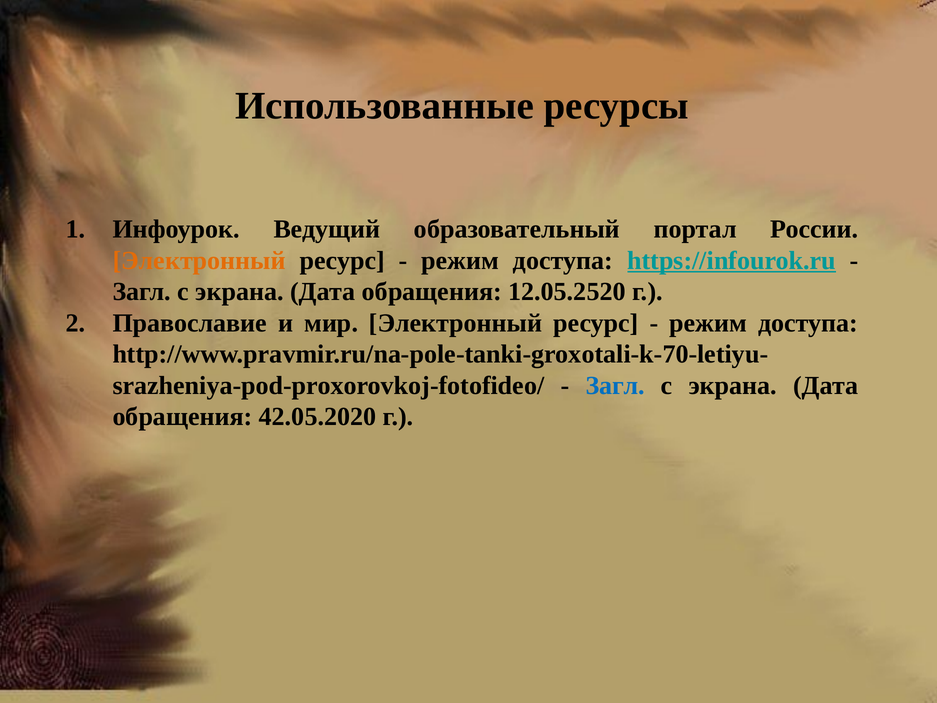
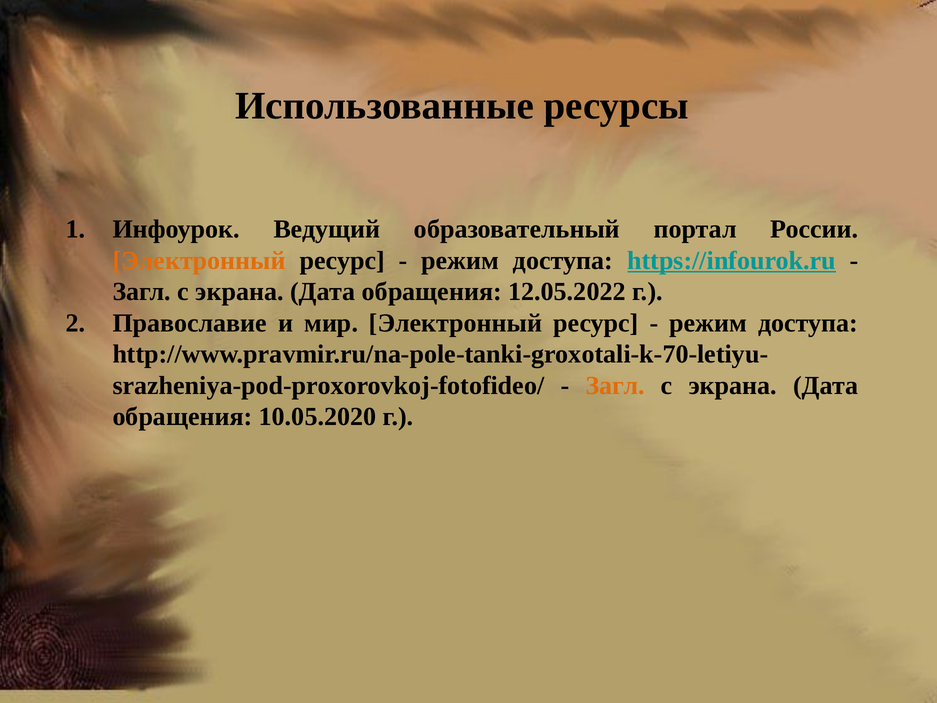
12.05.2520: 12.05.2520 -> 12.05.2022 (567, 292)
Загл colour: blue -> orange (615, 385)
42.05.2020: 42.05.2020 -> 10.05.2020 (318, 417)
